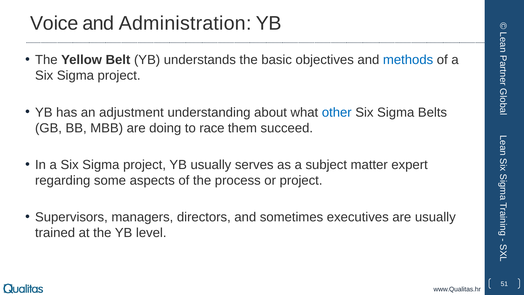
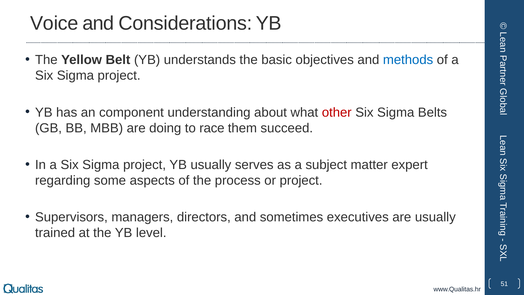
Administration: Administration -> Considerations (185, 23)
adjustment: adjustment -> component (131, 112)
other colour: blue -> red (337, 112)
